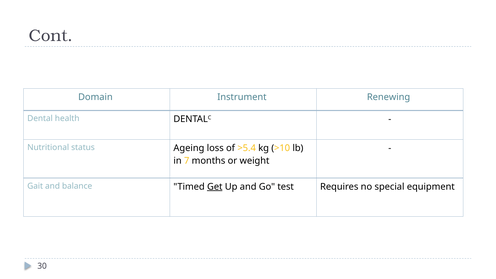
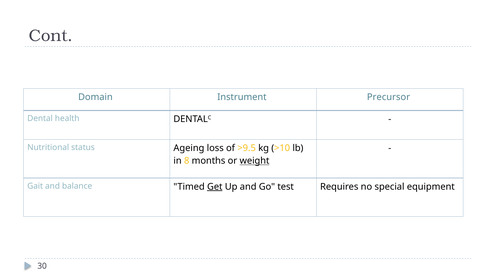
Renewing: Renewing -> Precursor (389, 97)
>5.4: >5.4 -> >9.5 (247, 148)
7: 7 -> 8 (187, 161)
weight underline: none -> present (255, 161)
